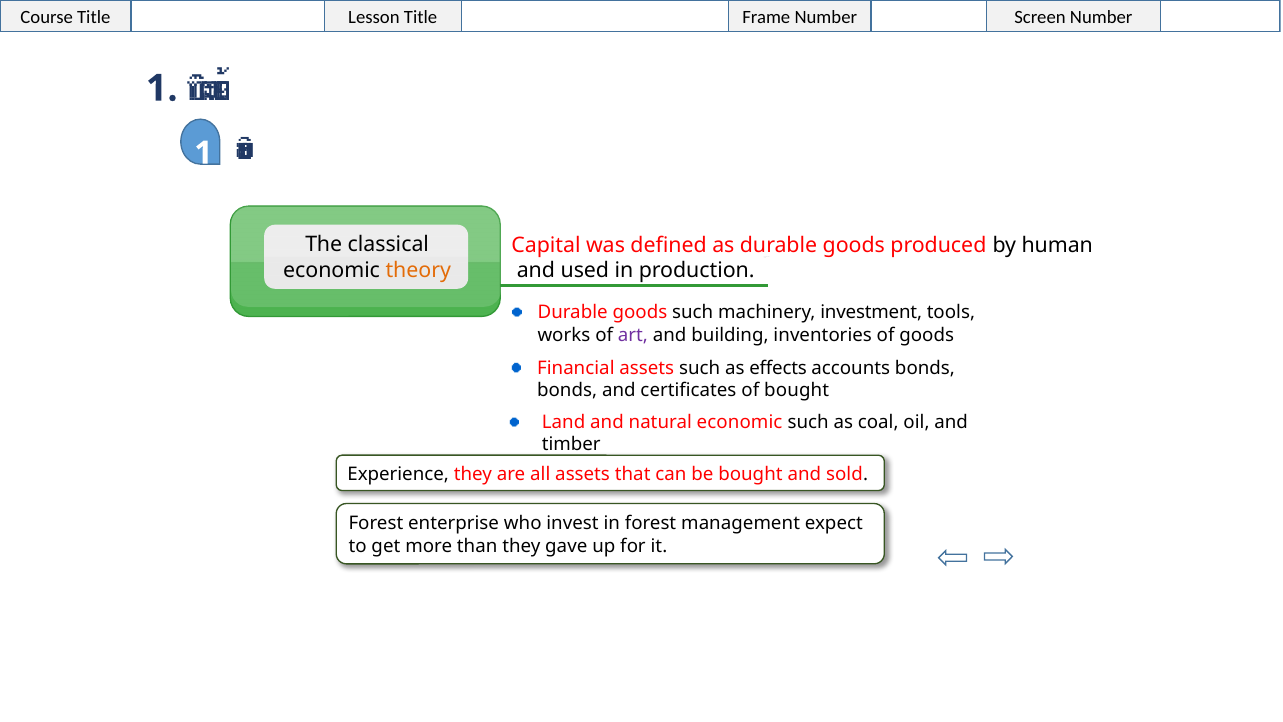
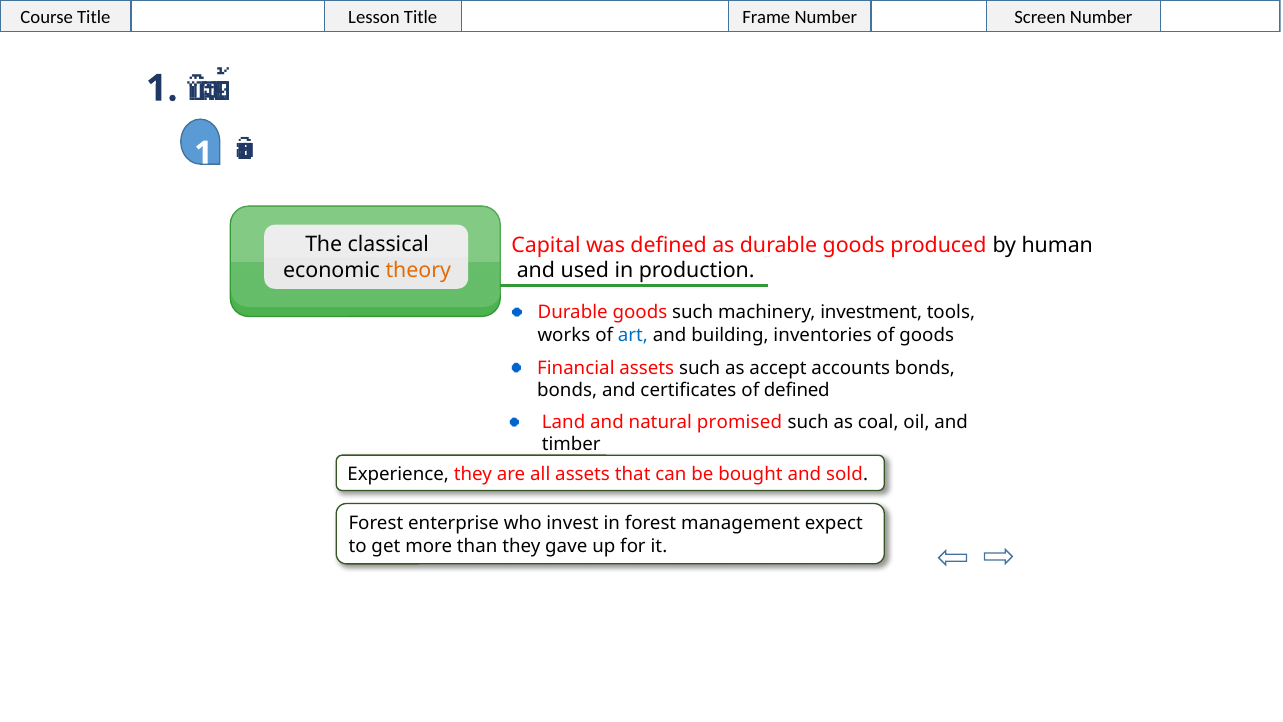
art colour: purple -> blue (633, 335)
effects: effects -> accept (778, 368)
of bought: bought -> defined (797, 390)
natural economic: economic -> promised (740, 422)
